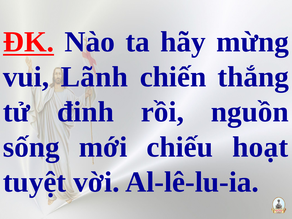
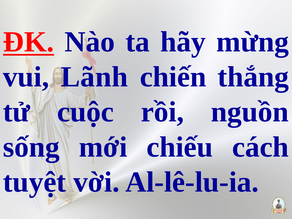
đinh: đinh -> cuộc (86, 112)
hoạt: hoạt -> cách (260, 147)
